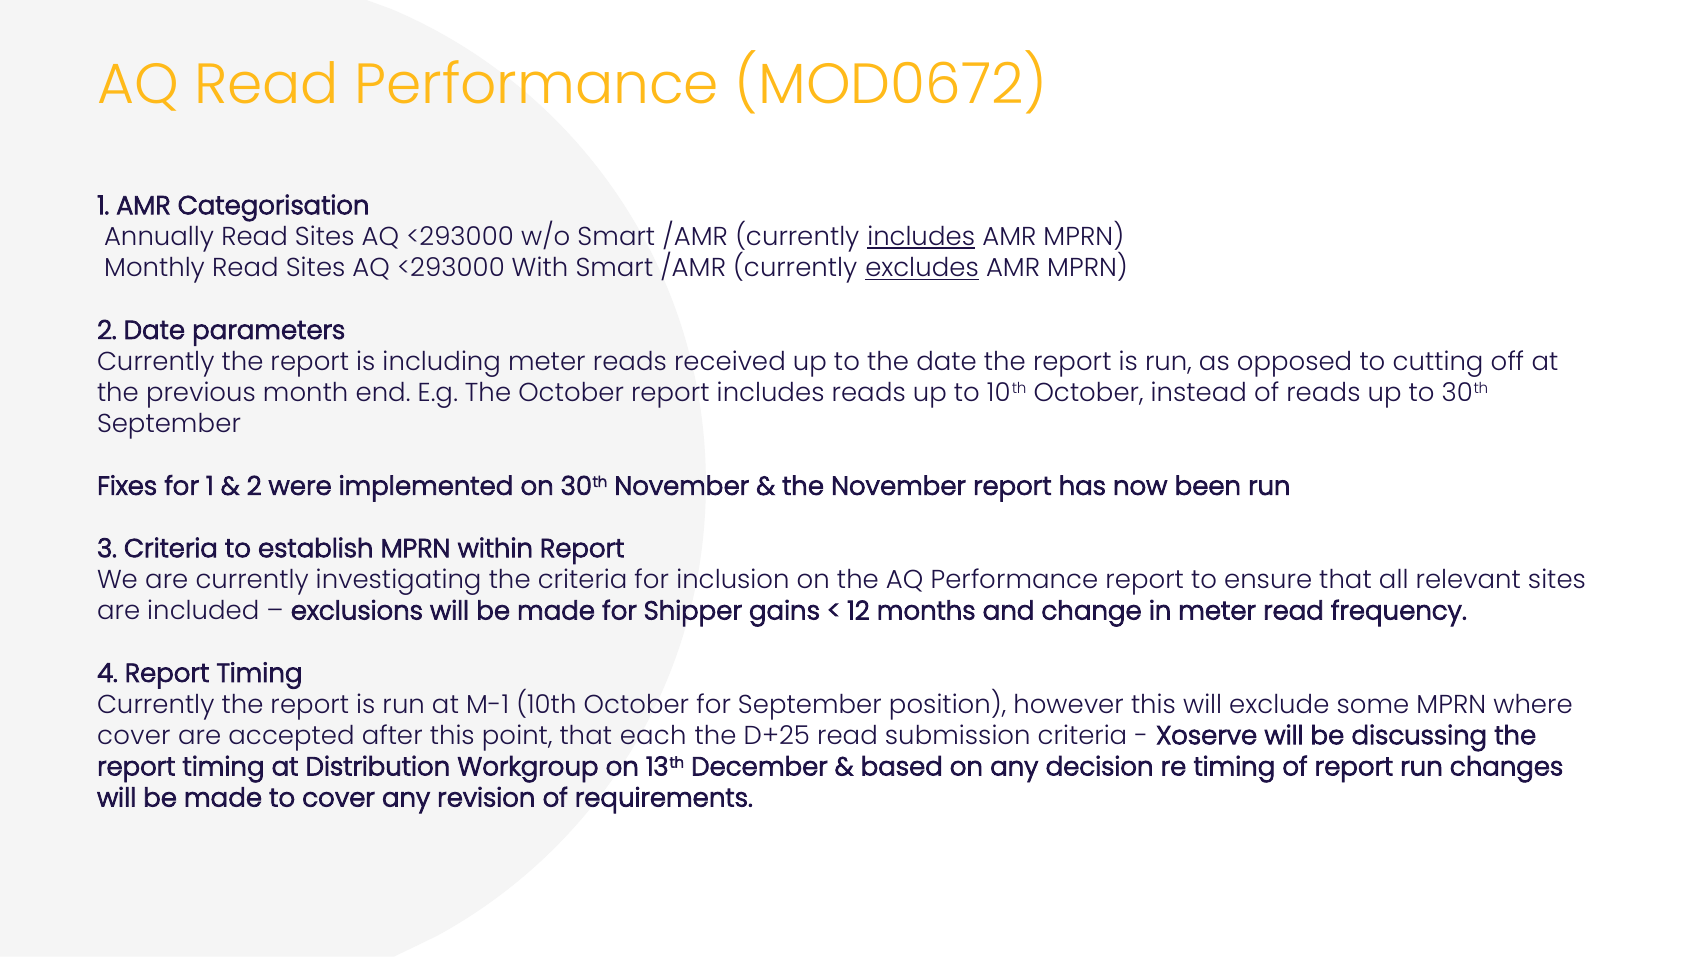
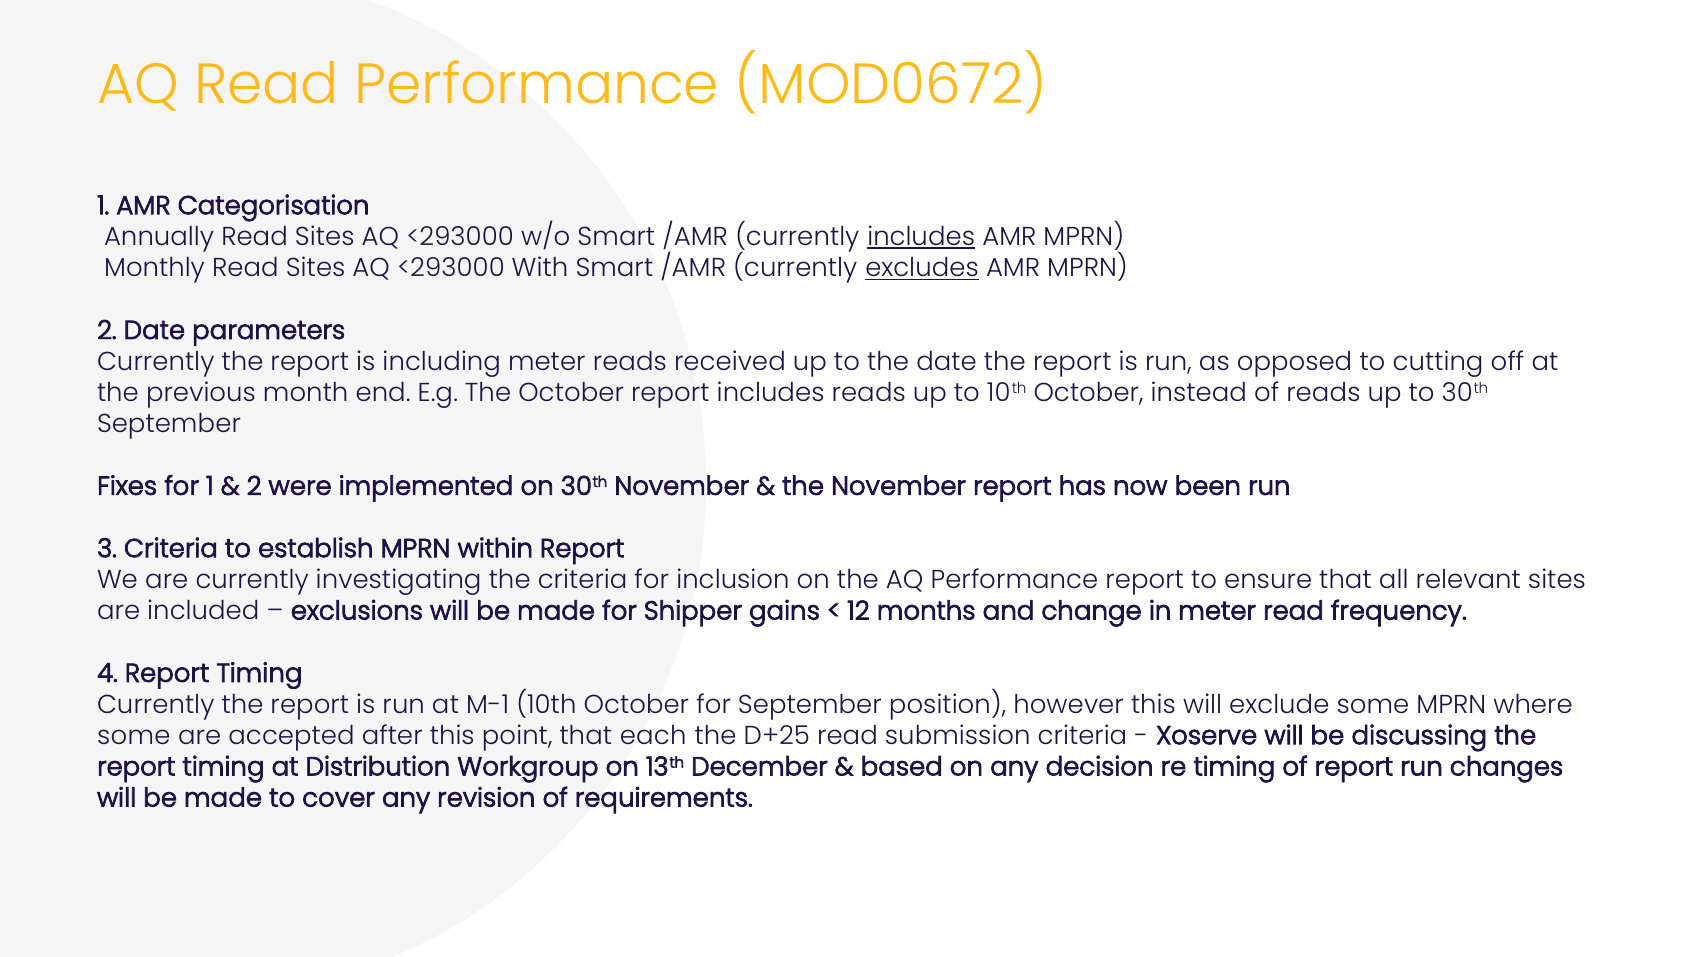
cover: cover -> some (134, 736)
